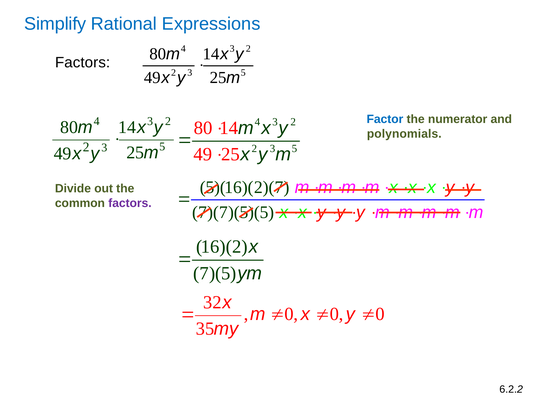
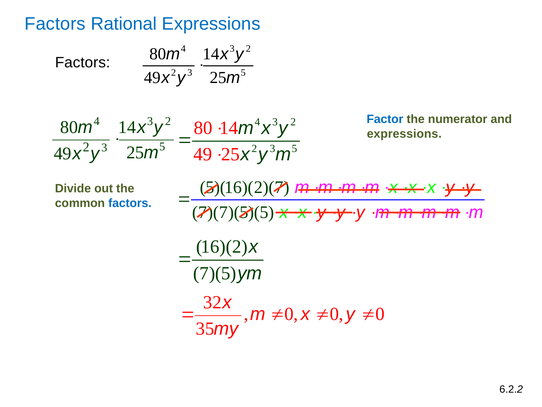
Simplify: Simplify -> Factors (55, 24)
polynomials: polynomials -> expressions (404, 134)
factors colour: purple -> blue (130, 203)
